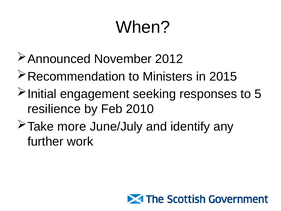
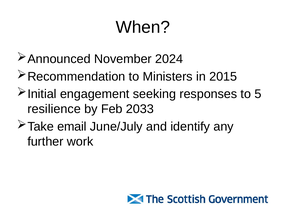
2012: 2012 -> 2024 (169, 59)
2010: 2010 -> 2033 (140, 109)
more: more -> email (72, 126)
